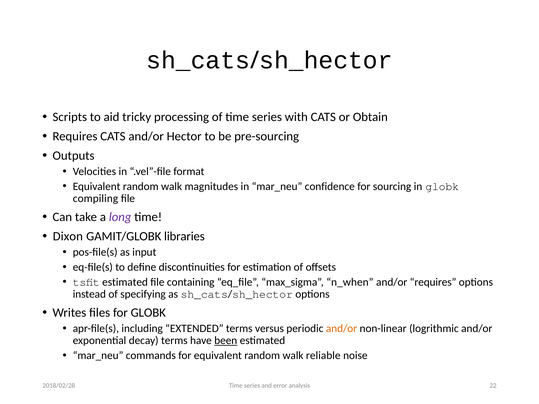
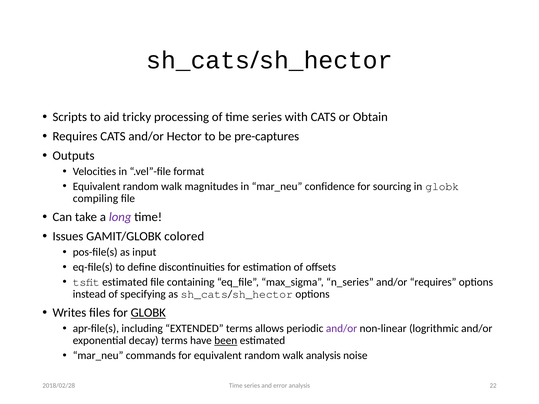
pre-sourcing: pre-sourcing -> pre-captures (267, 136)
Dixon: Dixon -> Issues (68, 237)
libraries: libraries -> colored (184, 237)
n_when: n_when -> n_series (350, 282)
GLOBK underline: none -> present (148, 313)
versus: versus -> allows (269, 329)
and/or colour: orange -> purple (342, 329)
walk reliable: reliable -> analysis (323, 356)
